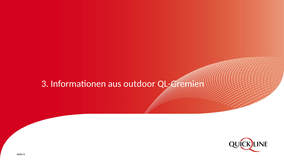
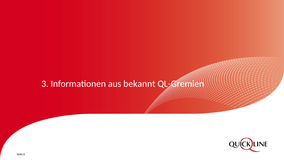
outdoor: outdoor -> bekannt (139, 84)
